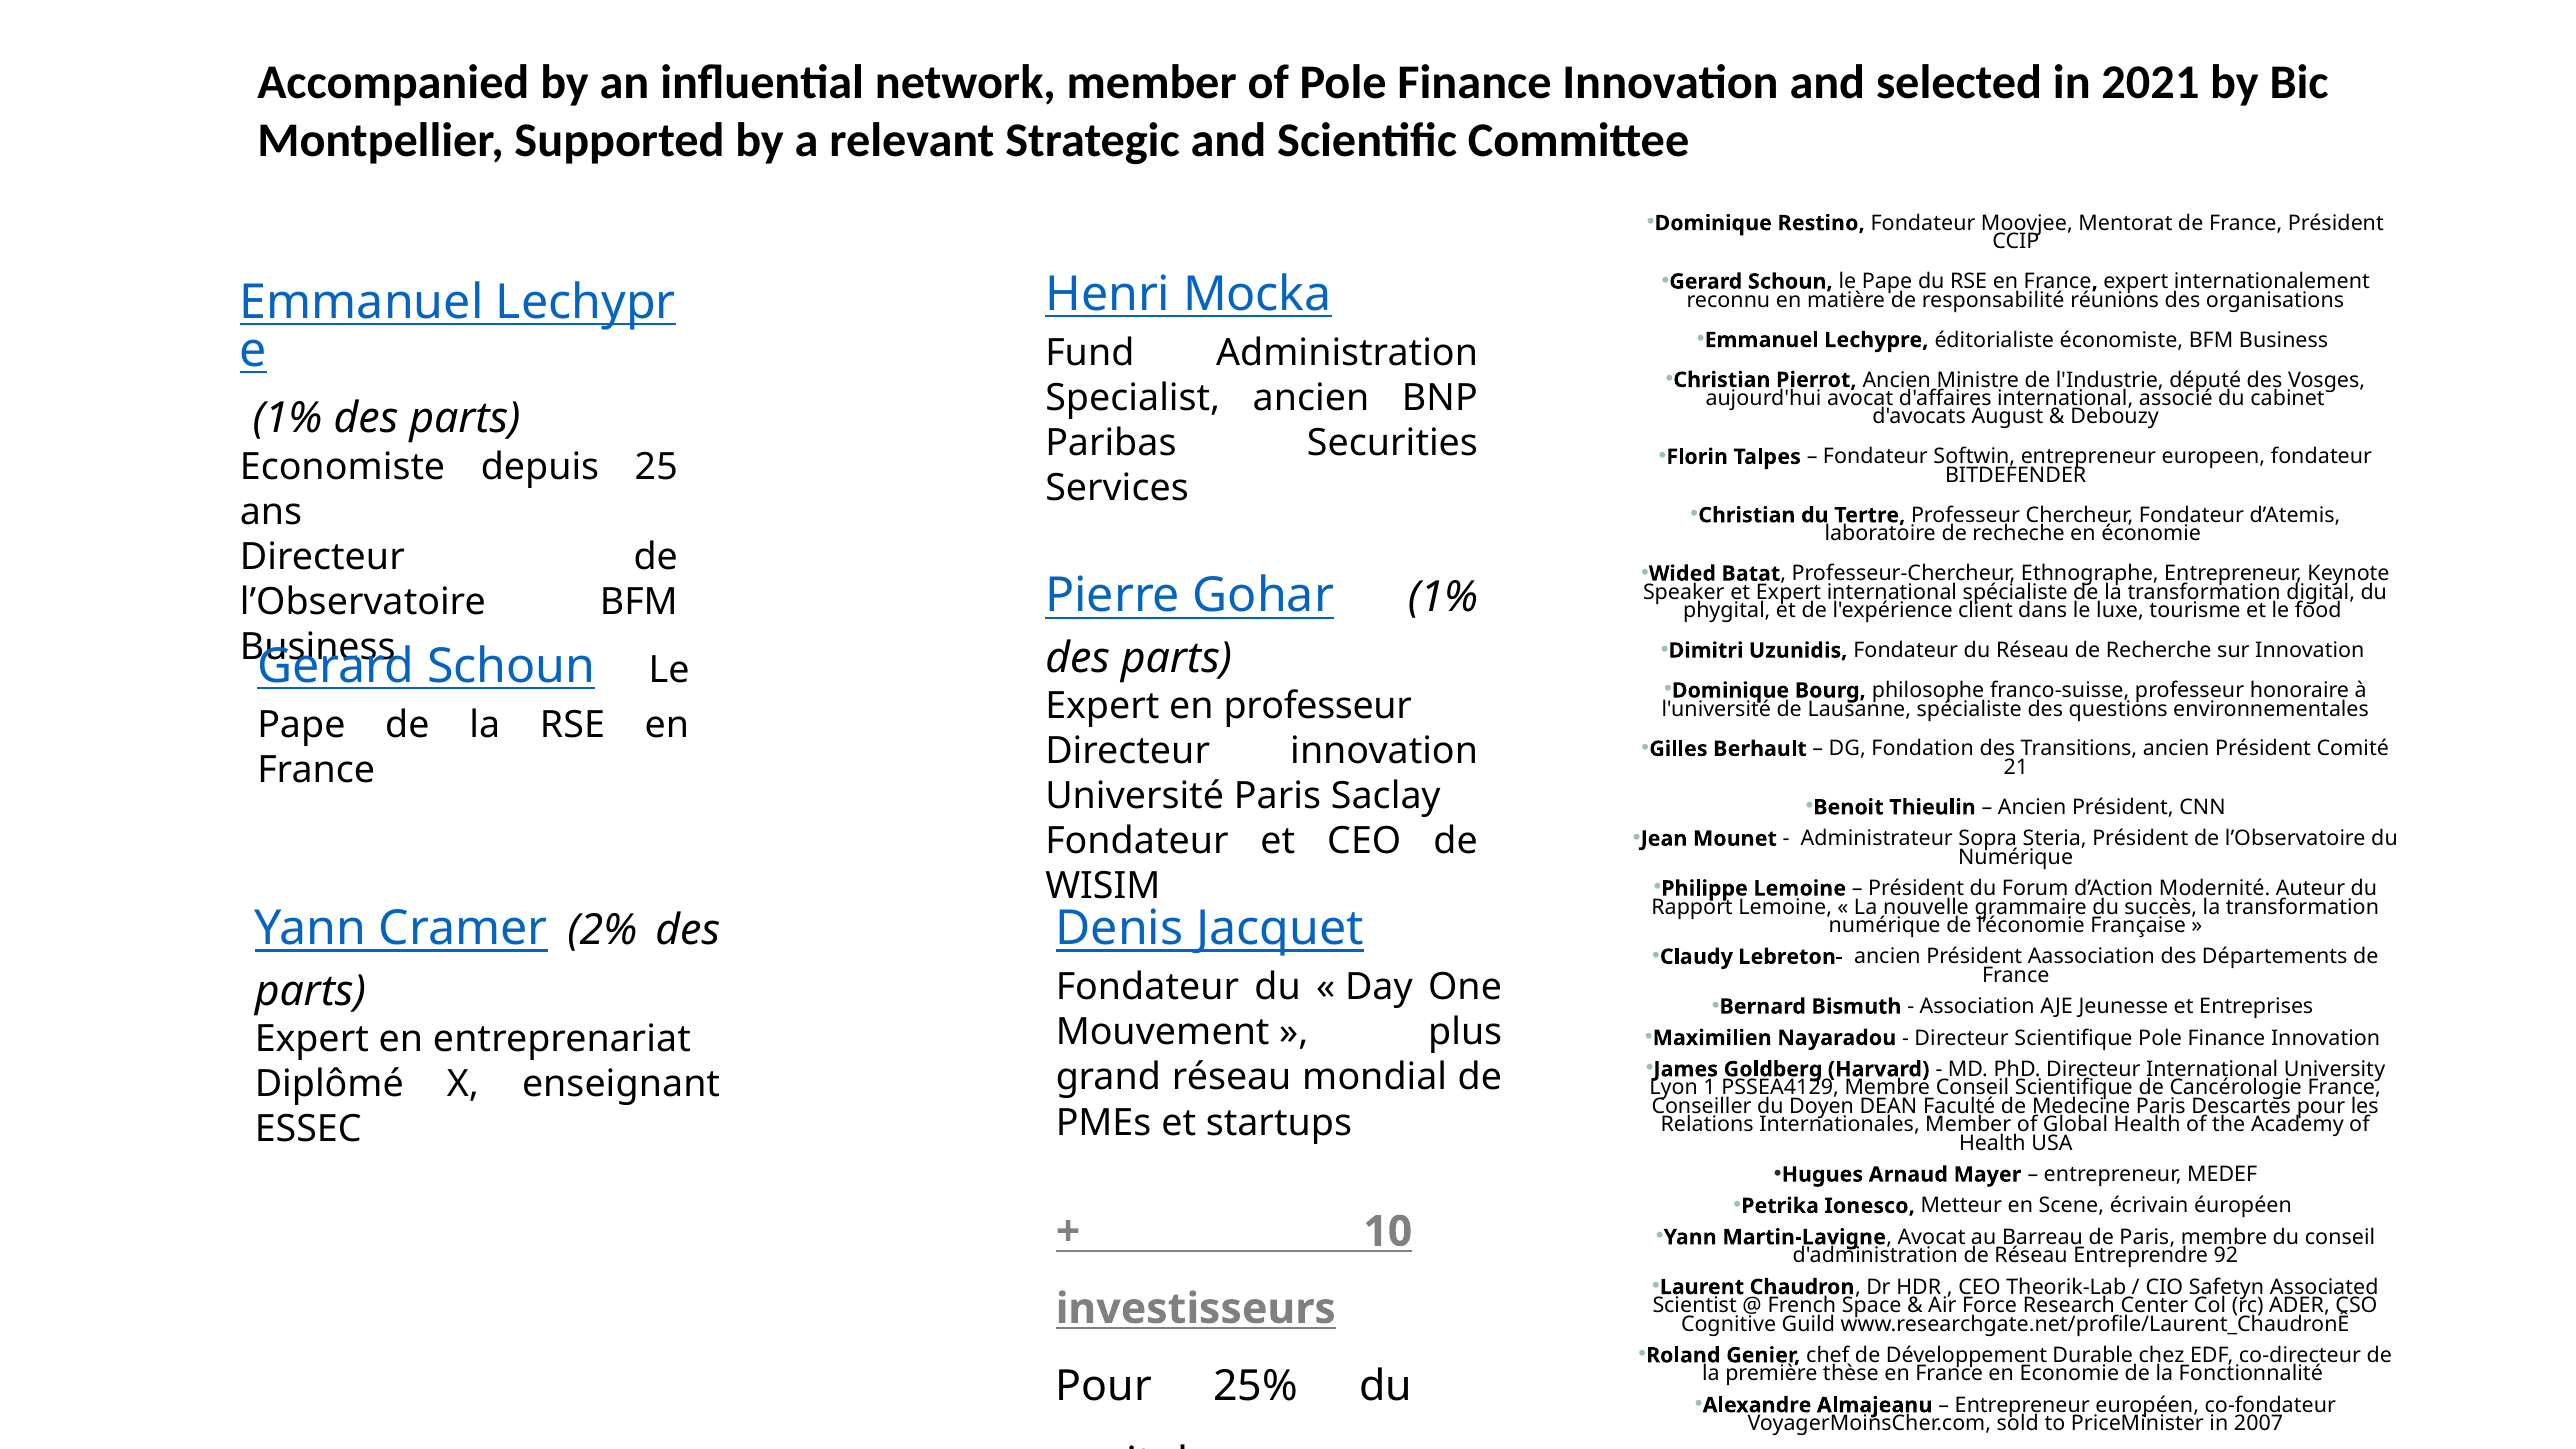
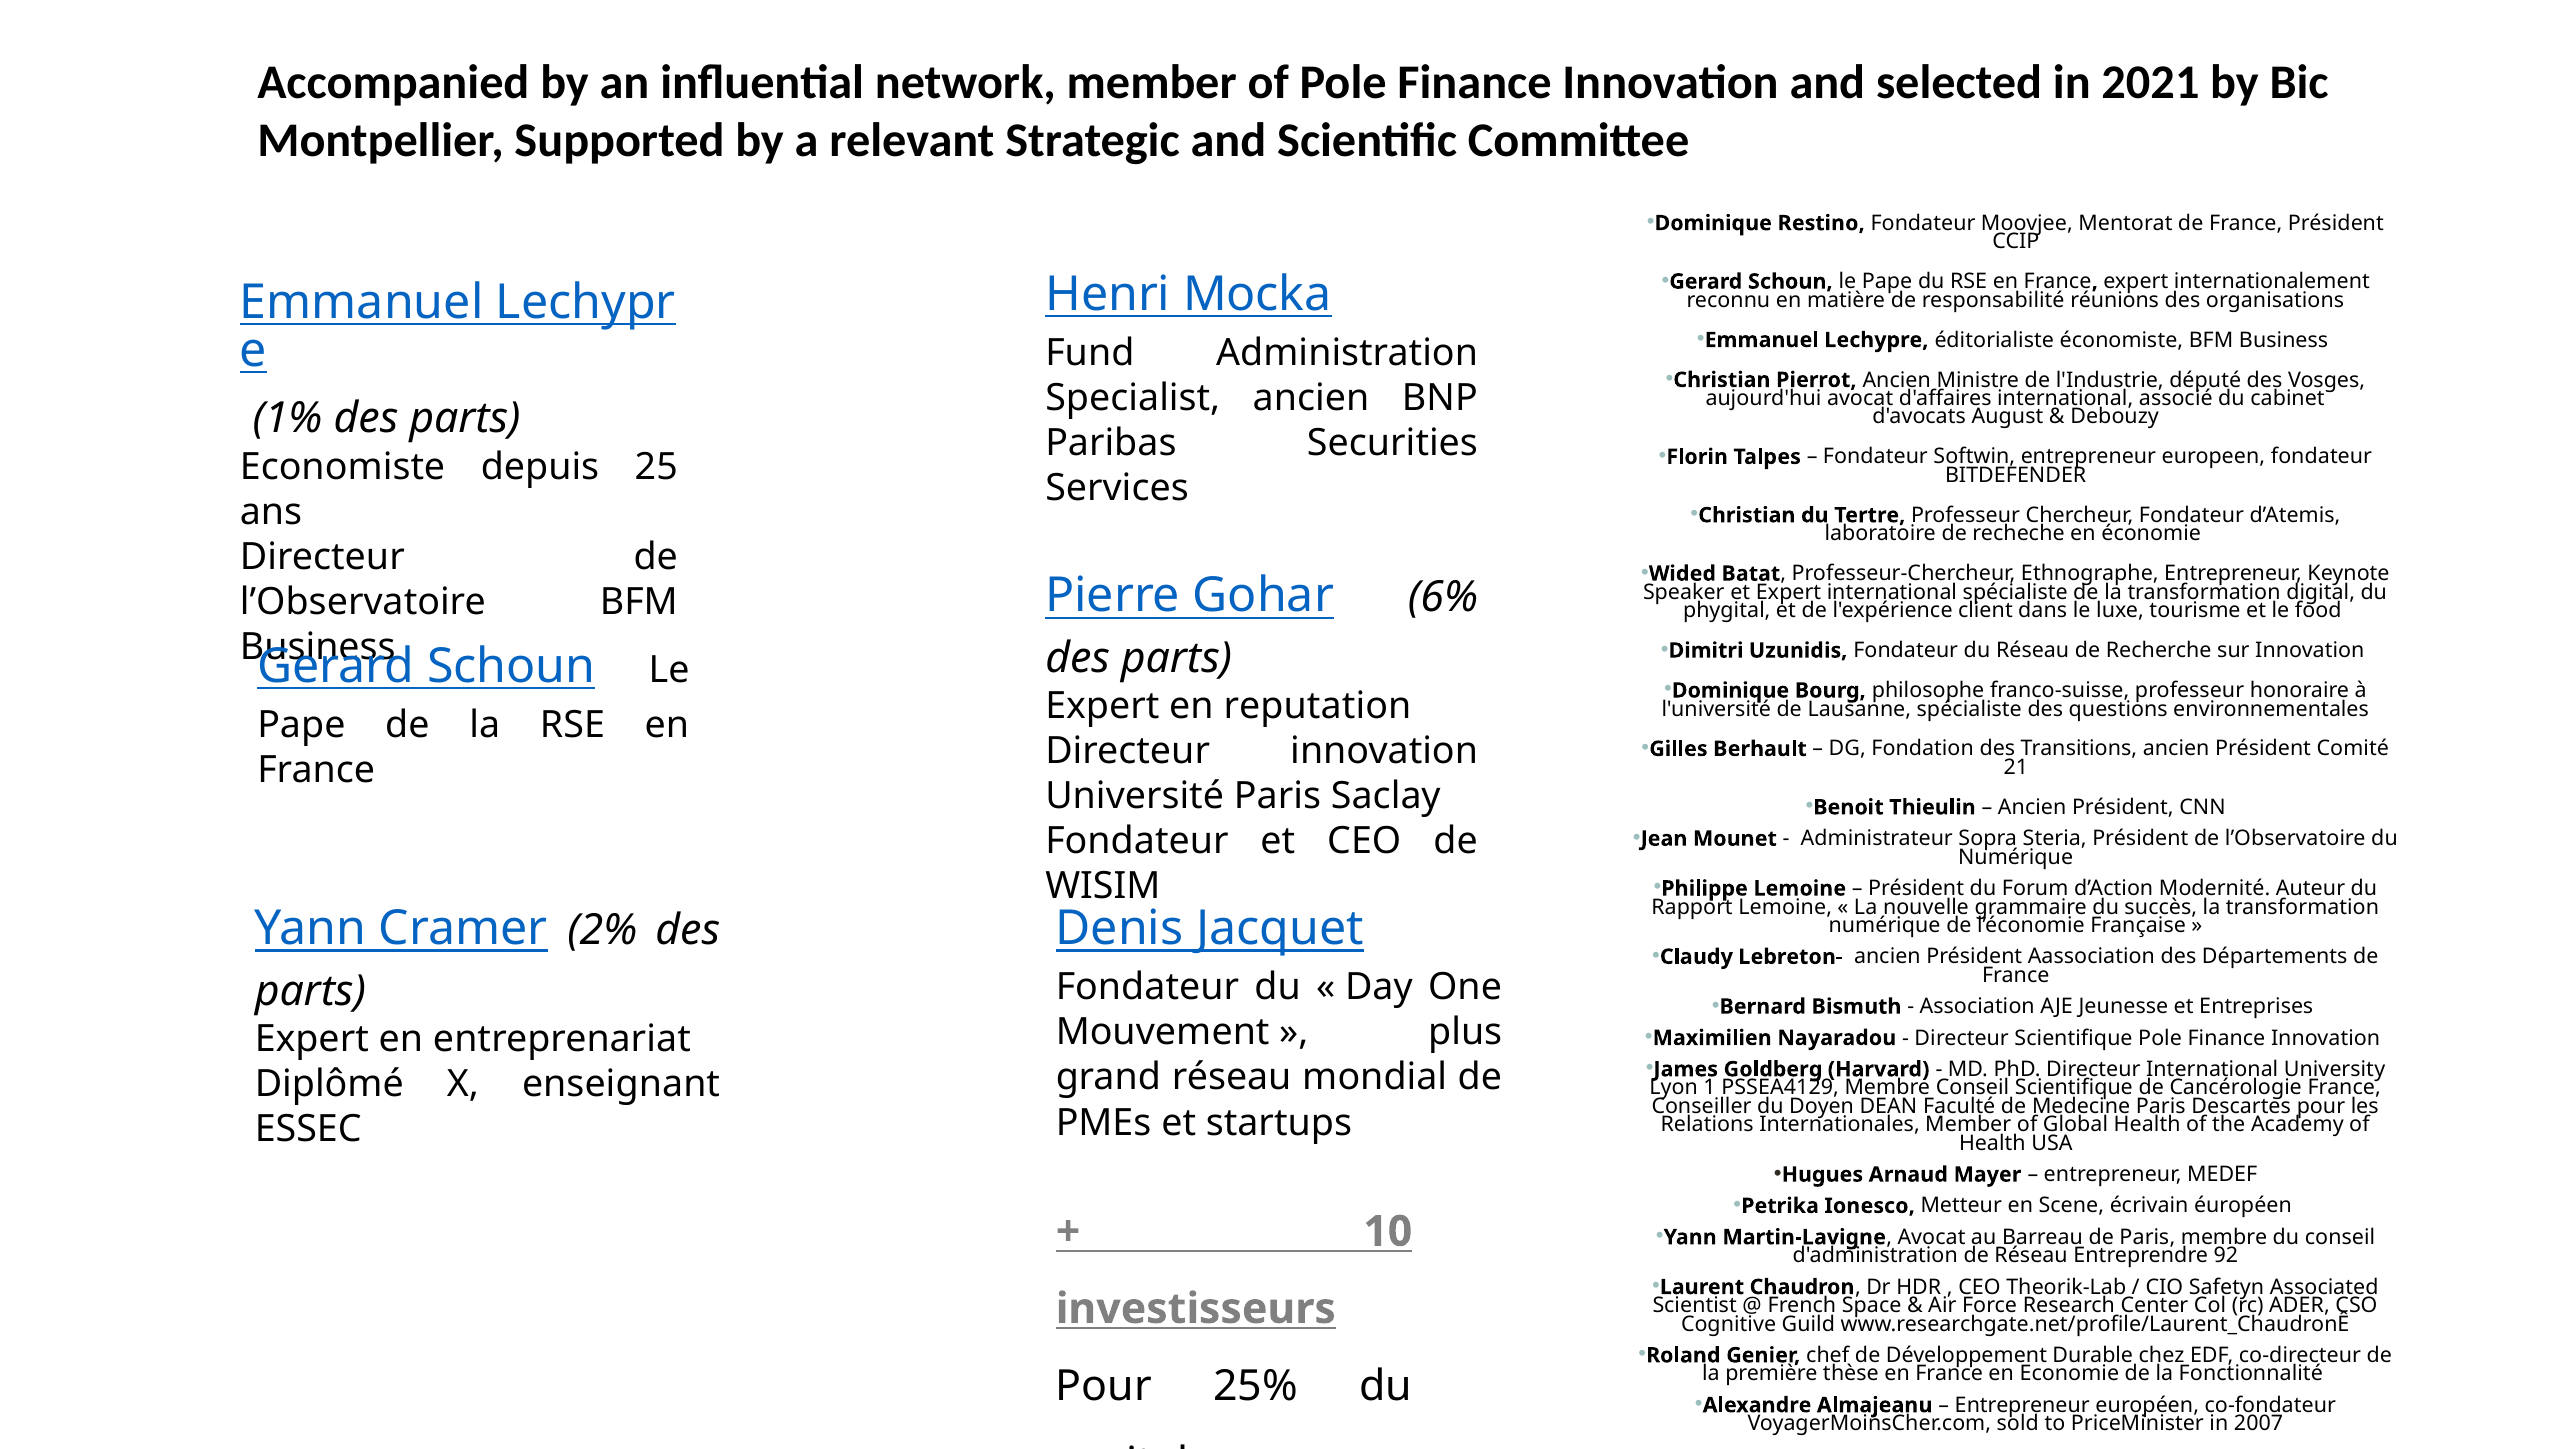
Gohar 1%: 1% -> 6% (1443, 598)
en professeur: professeur -> reputation (1317, 706)
